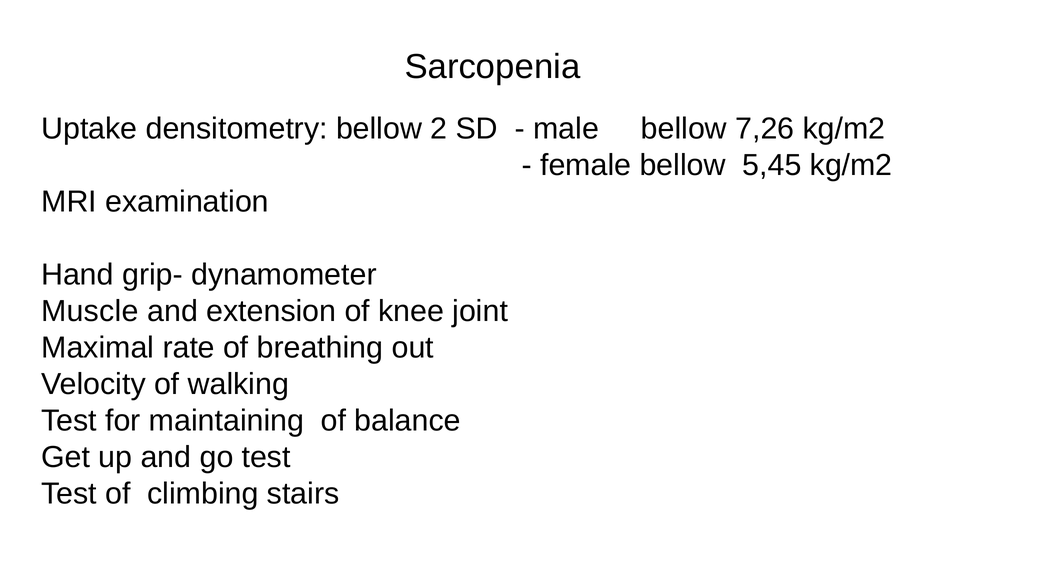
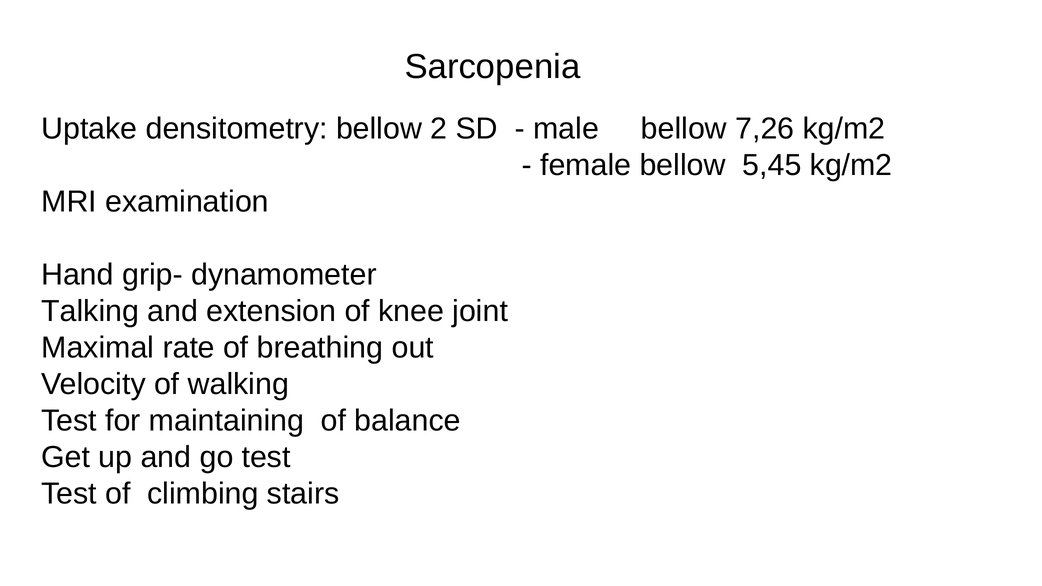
Muscle: Muscle -> Talking (90, 311)
